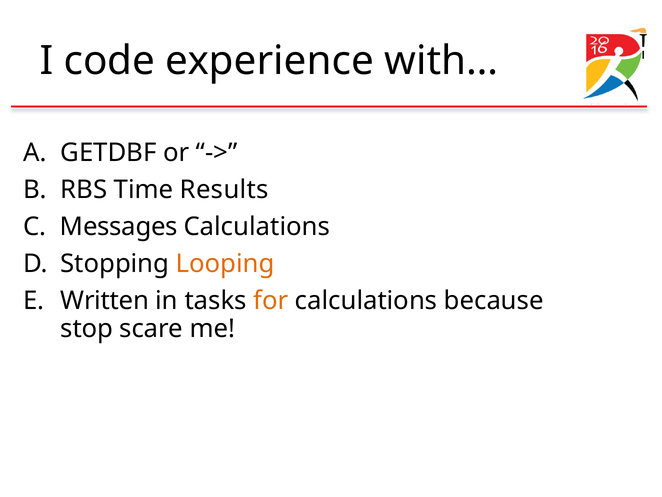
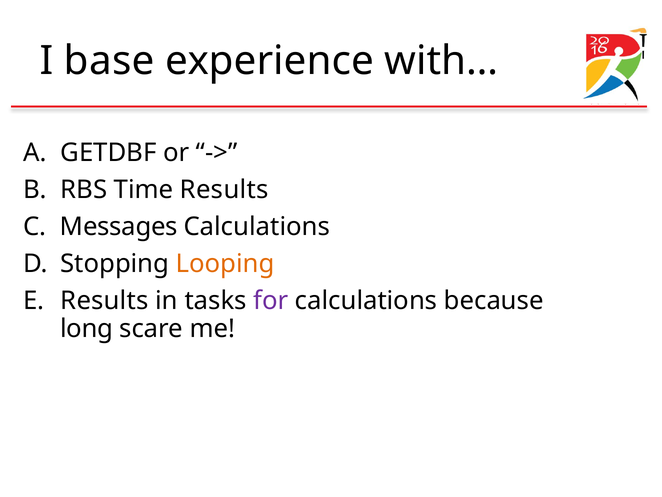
code: code -> base (109, 61)
Written: Written -> Results (104, 301)
for colour: orange -> purple (271, 301)
stop: stop -> long (87, 328)
